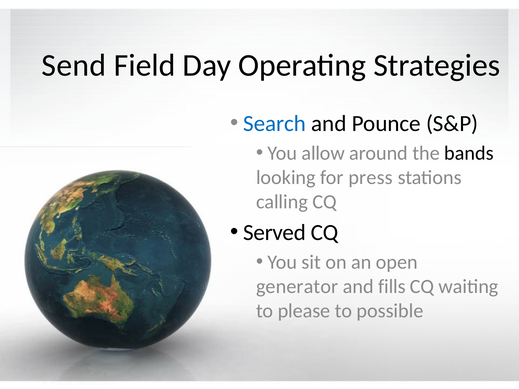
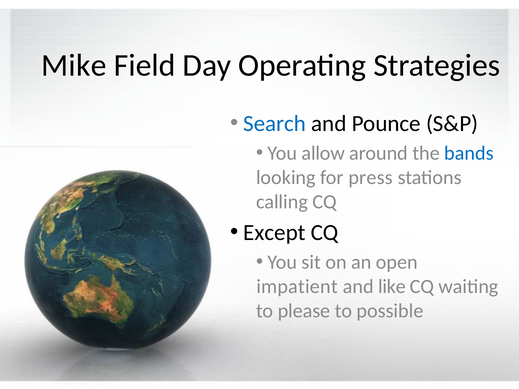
Send: Send -> Mike (74, 65)
bands colour: black -> blue (469, 153)
Served: Served -> Except (274, 233)
generator: generator -> impatient (297, 287)
fills: fills -> like (392, 287)
